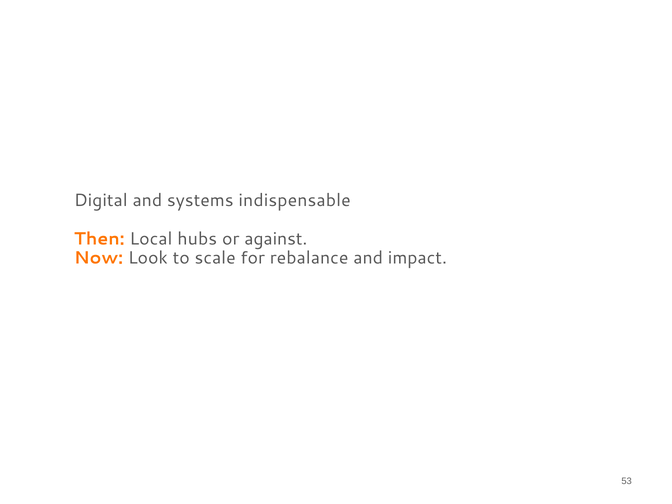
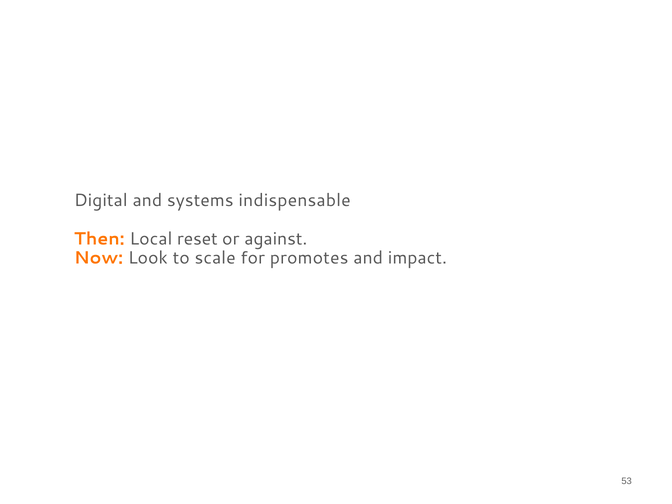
hubs: hubs -> reset (197, 239)
rebalance: rebalance -> promotes (309, 258)
